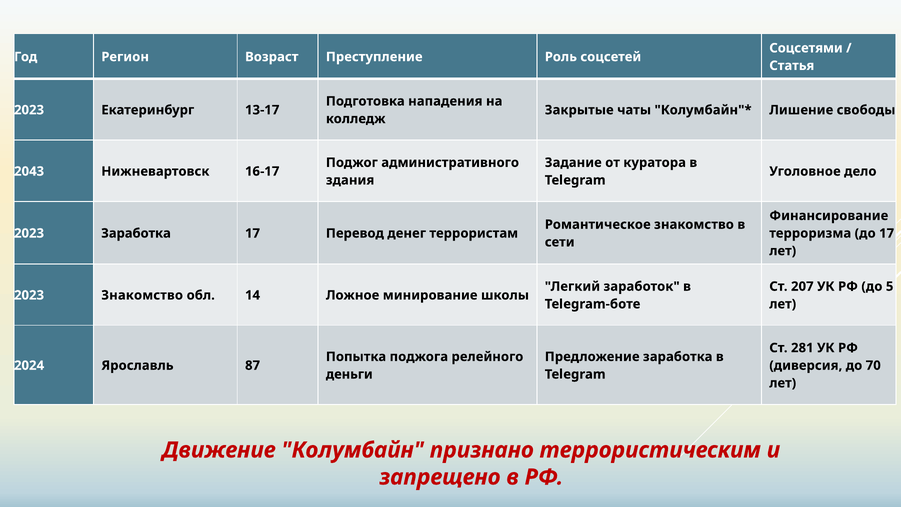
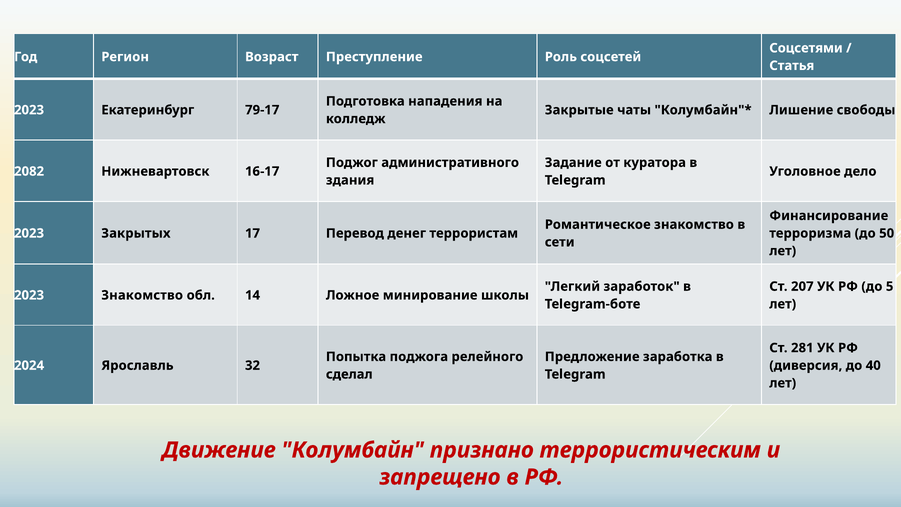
13-17: 13-17 -> 79-17 (262, 110)
2043: 2043 -> 2082 (29, 171)
2023 Заработка: Заработка -> Закрытых (136, 233)
до 17: 17 -> 50 (887, 233)
87: 87 -> 32 (253, 365)
70: 70 -> 40 (873, 365)
деньги: деньги -> сделал (349, 374)
